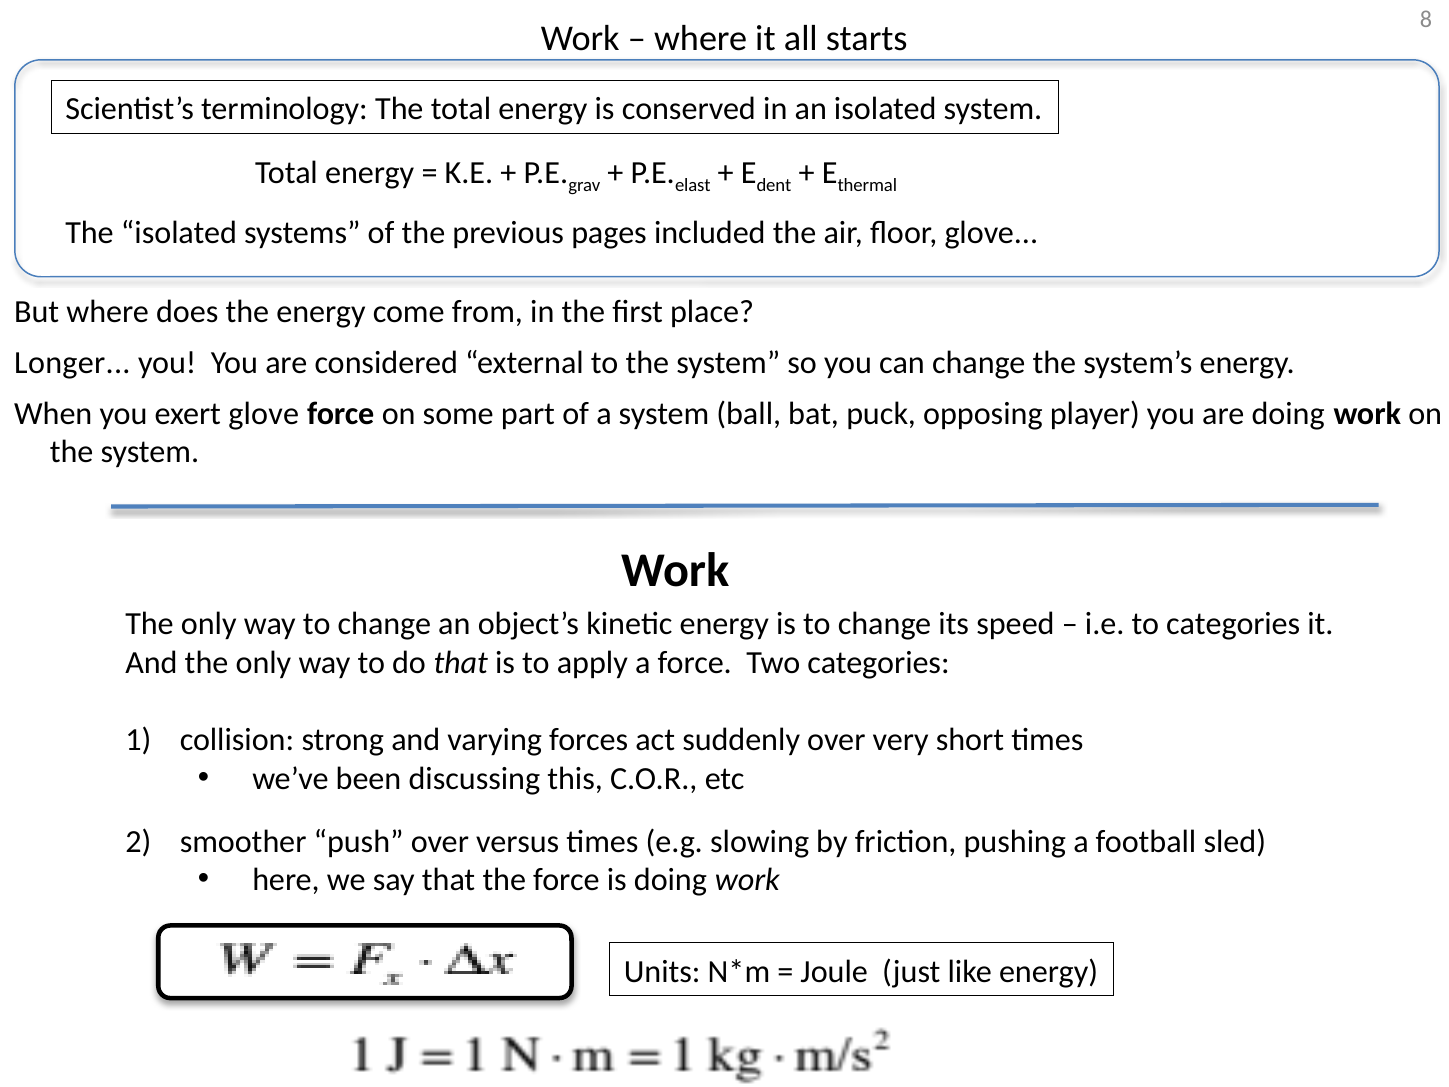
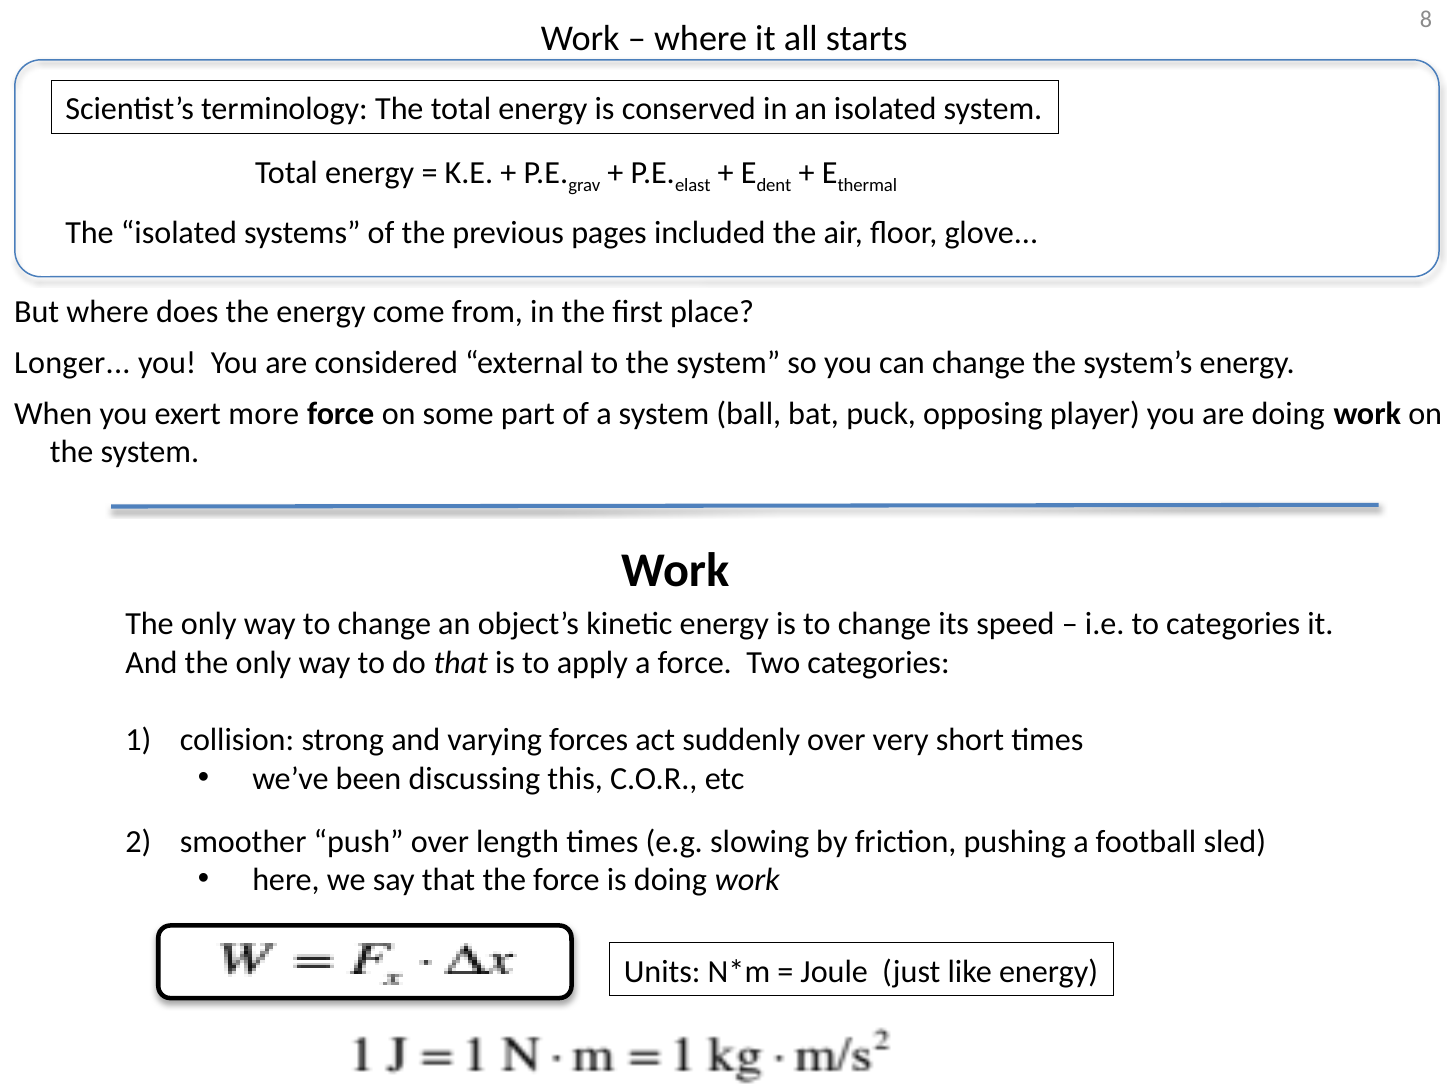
exert glove: glove -> more (264, 413)
versus: versus -> length (518, 841)
